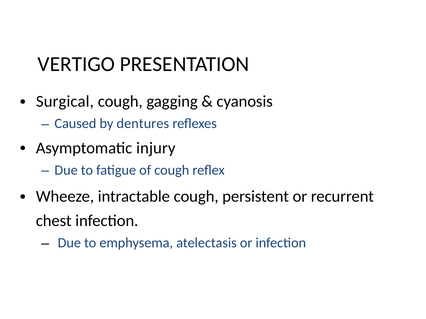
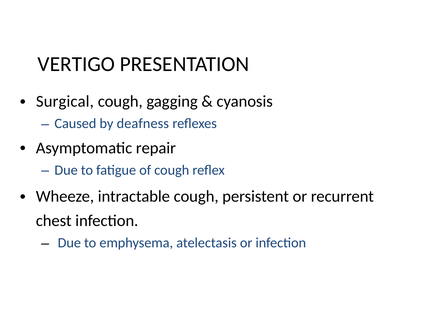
dentures: dentures -> deafness (143, 124)
injury: injury -> repair (156, 148)
